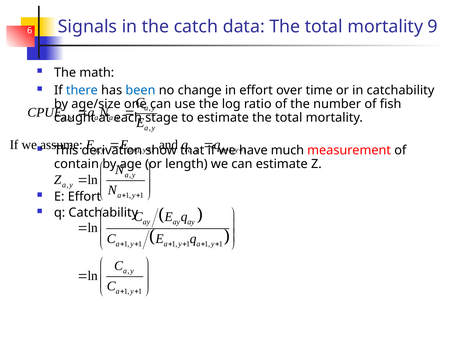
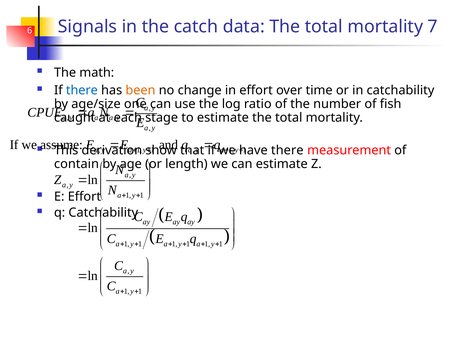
9: 9 -> 7 (433, 27)
been colour: blue -> orange (140, 90)
much: much -> there (287, 150)
